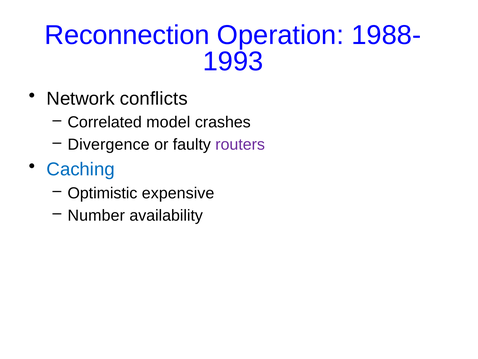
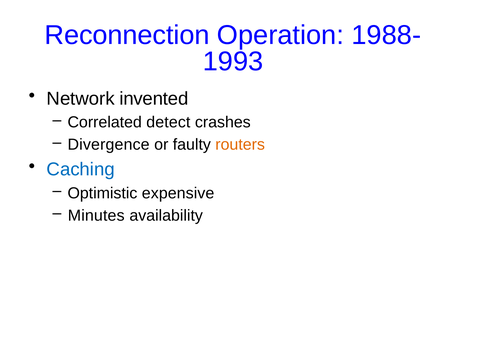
conflicts: conflicts -> invented (154, 98)
model: model -> detect (168, 122)
routers colour: purple -> orange (240, 145)
Number: Number -> Minutes (96, 215)
